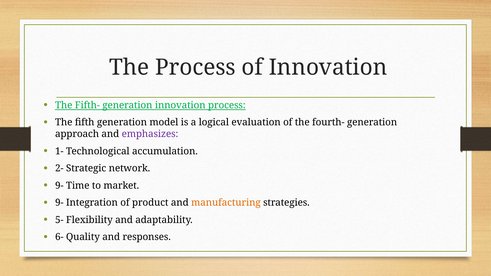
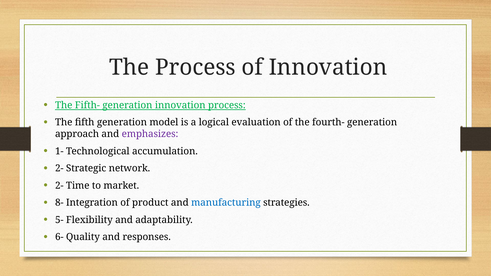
9-: 9- -> 2- (59, 186)
9-: 9- -> 8- (59, 203)
manufacturing colour: orange -> blue (226, 203)
